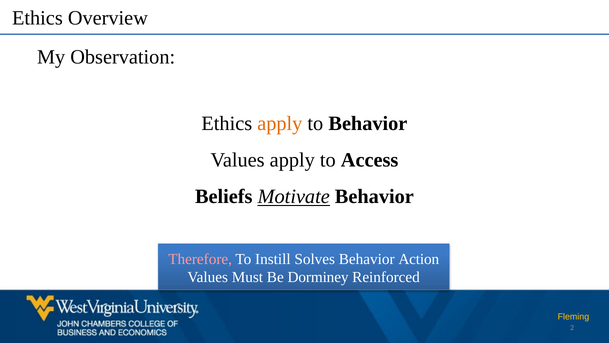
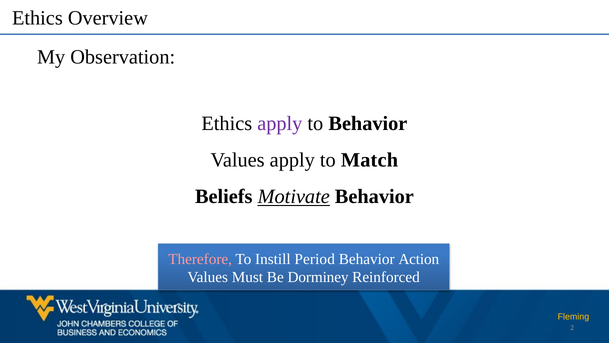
apply colour: orange -> purple (280, 123)
Access: Access -> Match (369, 160)
Solves: Solves -> Period (315, 259)
